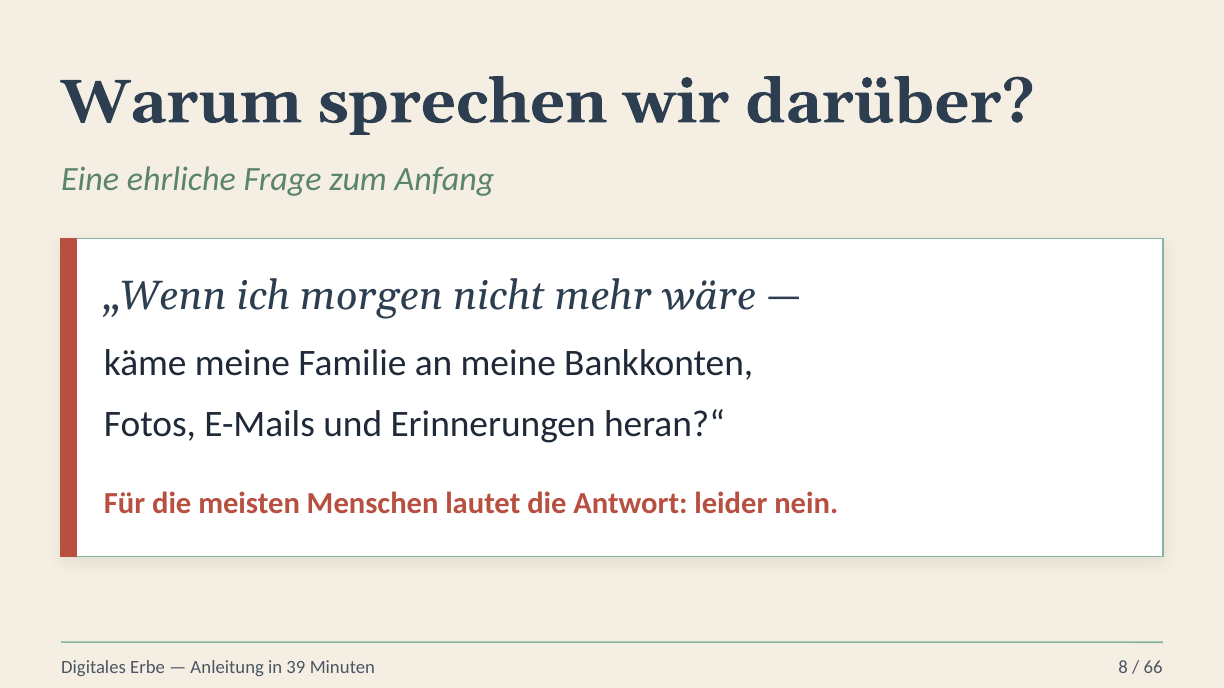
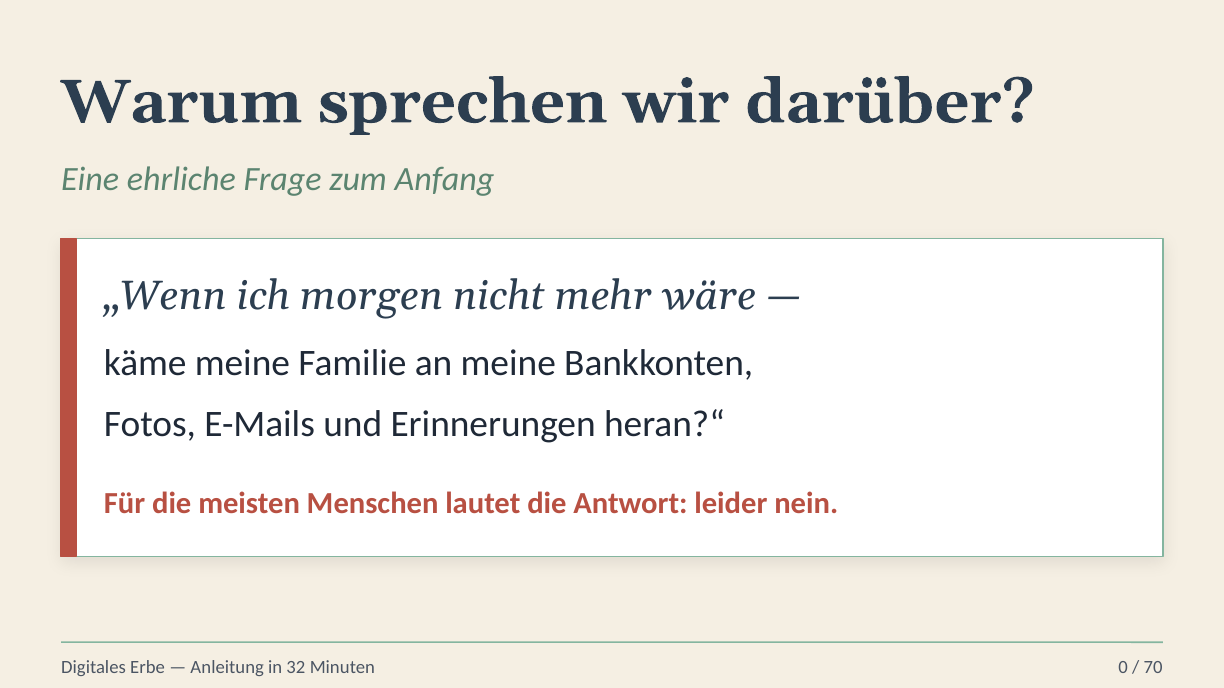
39: 39 -> 32 (296, 668)
8: 8 -> 0 (1123, 668)
66: 66 -> 70 (1153, 668)
